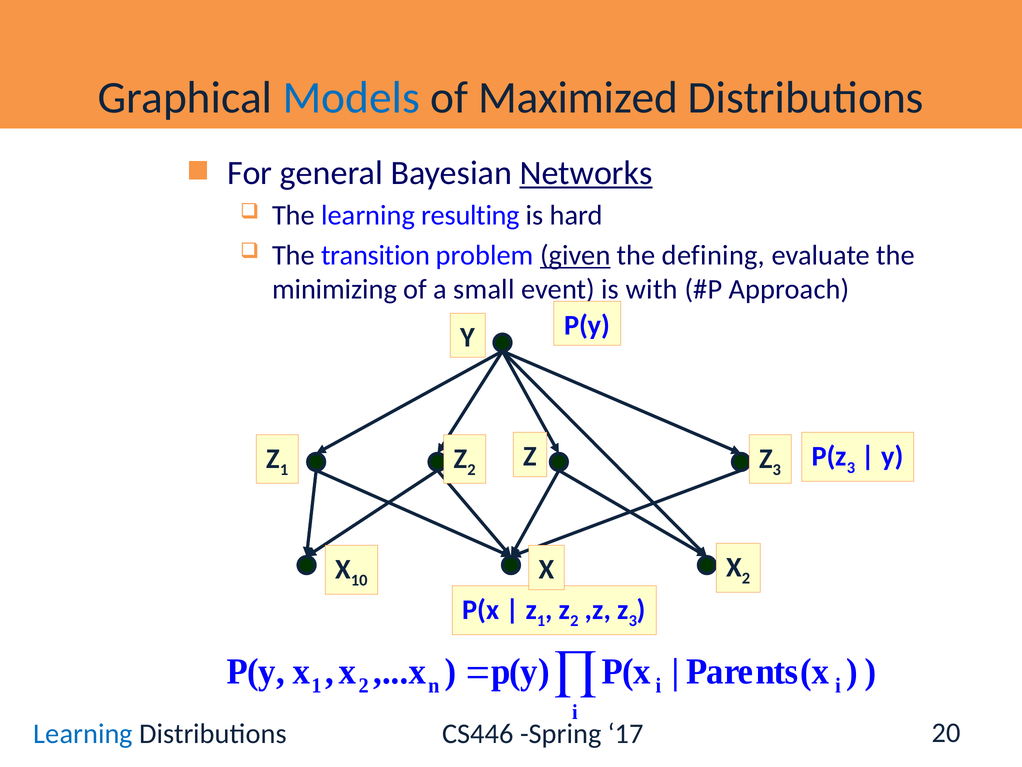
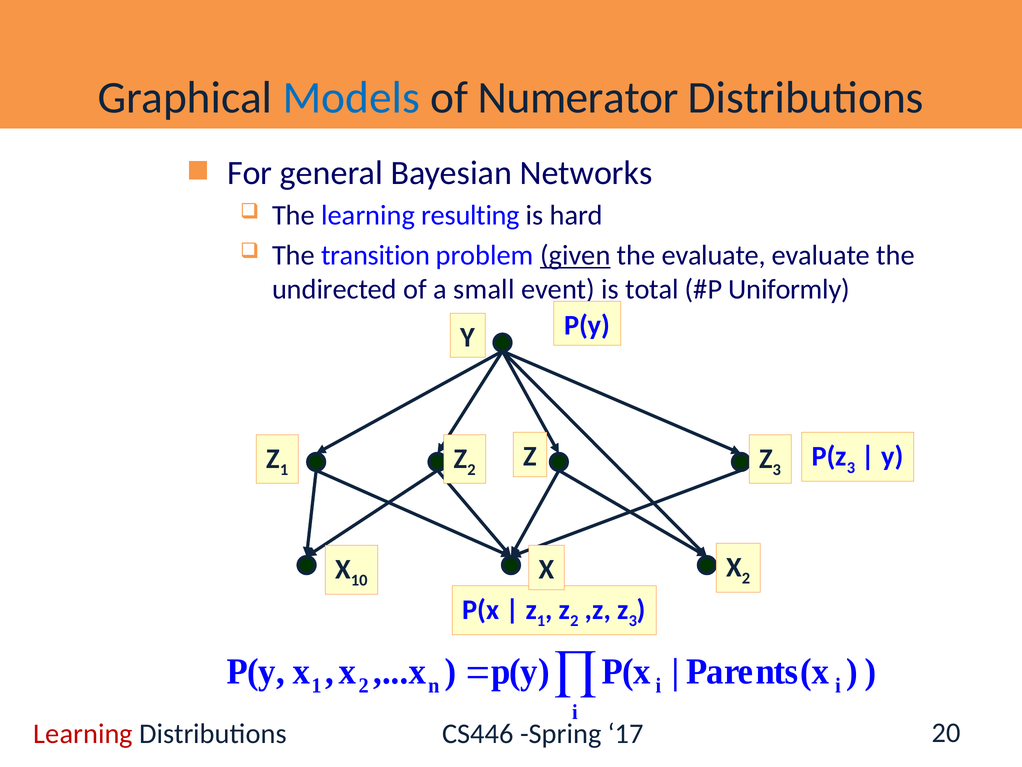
Maximized: Maximized -> Numerator (578, 98)
Networks underline: present -> none (586, 173)
the defining: defining -> evaluate (714, 255)
minimizing: minimizing -> undirected (335, 289)
with: with -> total (652, 289)
Approach: Approach -> Uniformly (789, 289)
Learning colour: blue -> red (83, 734)
